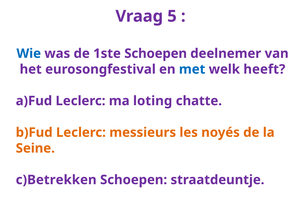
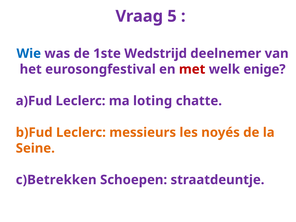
1ste Schoepen: Schoepen -> Wedstrijd (156, 54)
met colour: blue -> red (192, 69)
heeft: heeft -> enige (264, 69)
